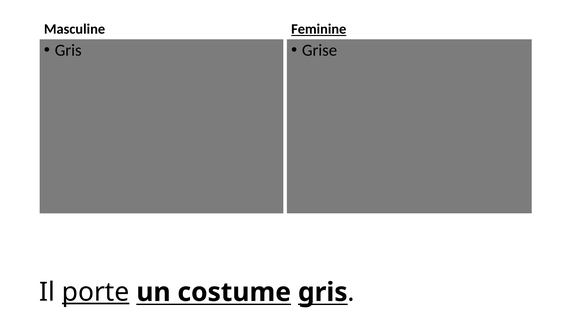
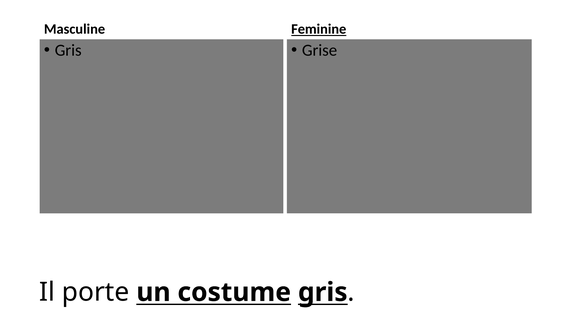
porte underline: present -> none (96, 292)
